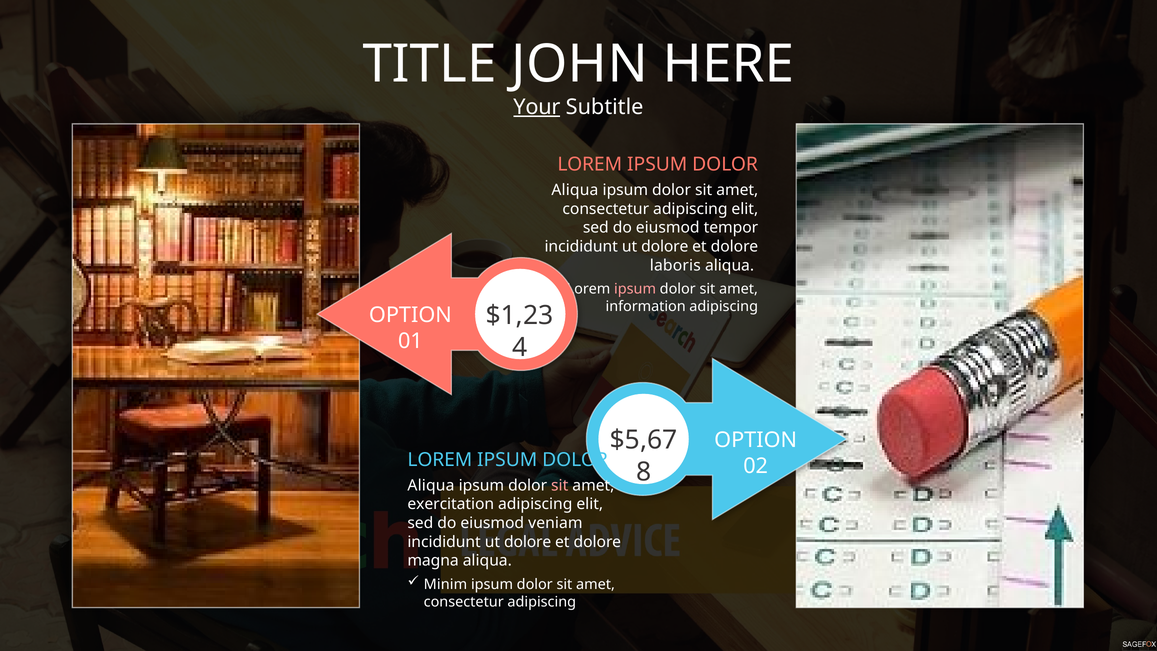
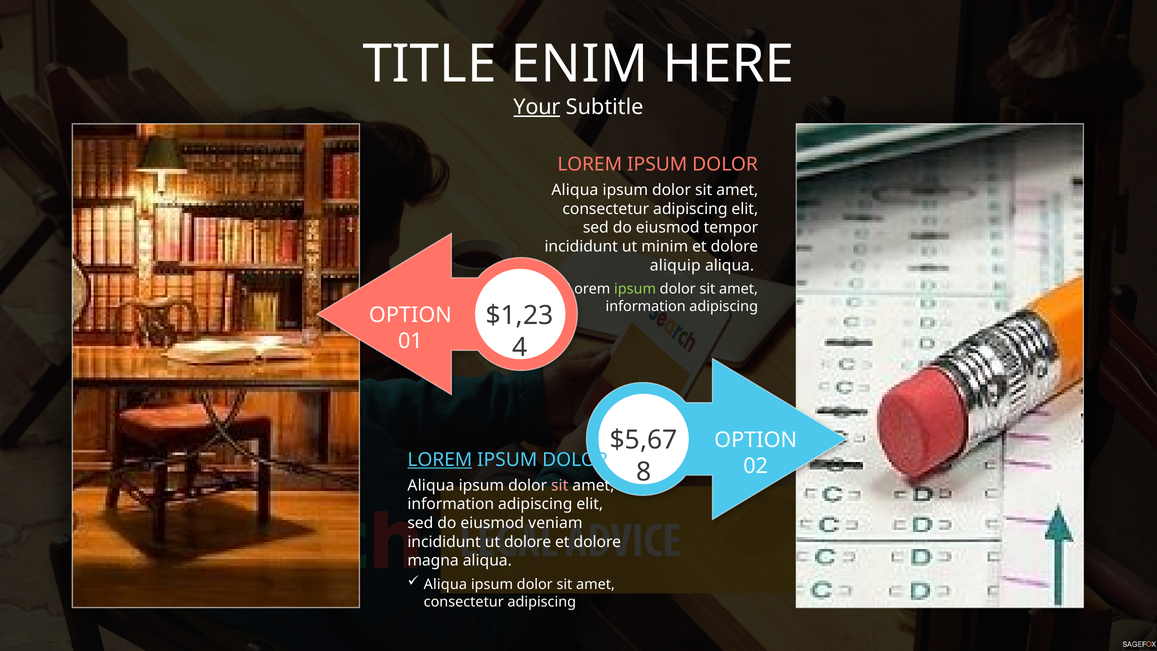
JOHN: JOHN -> ENIM (580, 64)
dolore: dolore -> minim (665, 246)
laboris: laboris -> aliquip (675, 265)
ipsum colour: pink -> light green (635, 289)
LOREM underline: none -> present (440, 460)
exercitation: exercitation -> information (451, 504)
Minim: Minim -> Aliqua (445, 584)
